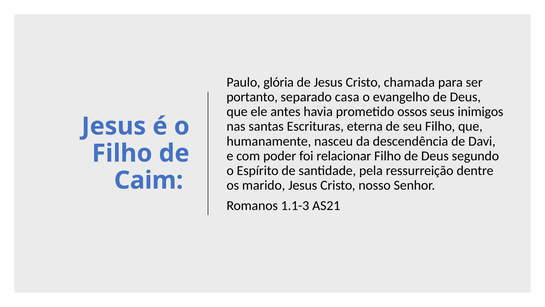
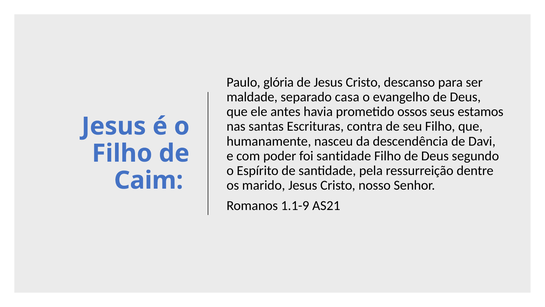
chamada: chamada -> descanso (409, 82)
portanto: portanto -> maldade (252, 97)
inimigos: inimigos -> estamos (481, 112)
eterna: eterna -> contra (365, 126)
foi relacionar: relacionar -> santidade (344, 156)
1.1-3: 1.1-3 -> 1.1-9 (295, 205)
